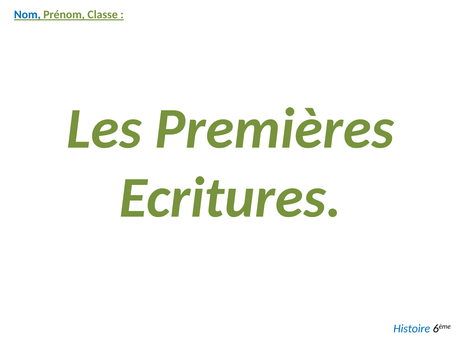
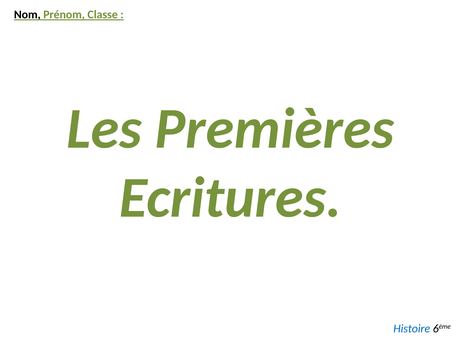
Nom colour: blue -> black (27, 15)
